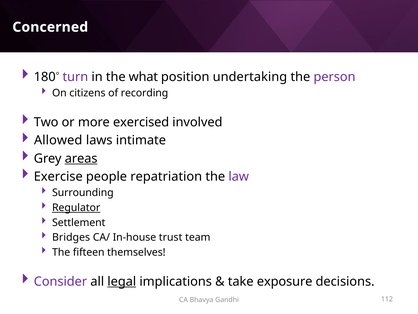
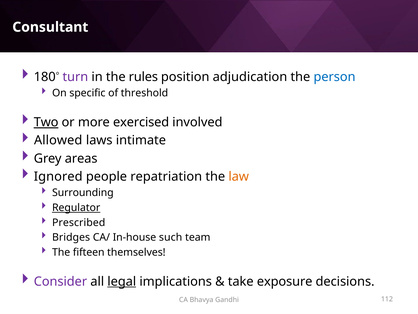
Concerned: Concerned -> Consultant (50, 27)
what: what -> rules (143, 77)
undertaking: undertaking -> adjudication (250, 77)
person colour: purple -> blue (335, 77)
citizens: citizens -> specific (87, 93)
recording: recording -> threshold (144, 93)
Two underline: none -> present (46, 122)
areas underline: present -> none (81, 158)
Exercise: Exercise -> Ignored (58, 176)
law colour: purple -> orange (239, 176)
Settlement: Settlement -> Prescribed (79, 222)
trust: trust -> such (171, 237)
